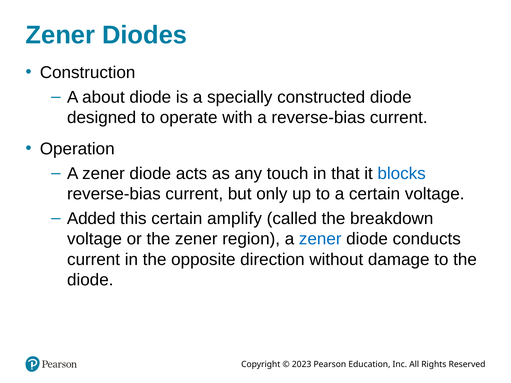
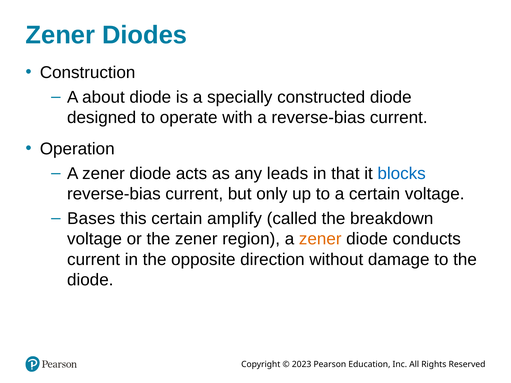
touch: touch -> leads (288, 174)
Added: Added -> Bases (91, 219)
zener colour: blue -> orange (320, 239)
